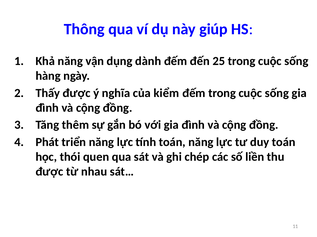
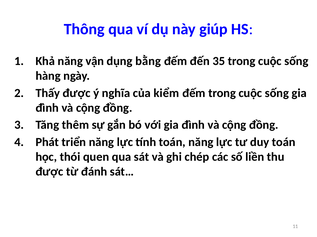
dành: dành -> bằng (148, 61)
25: 25 -> 35 (219, 61)
nhau: nhau -> đánh (94, 172)
